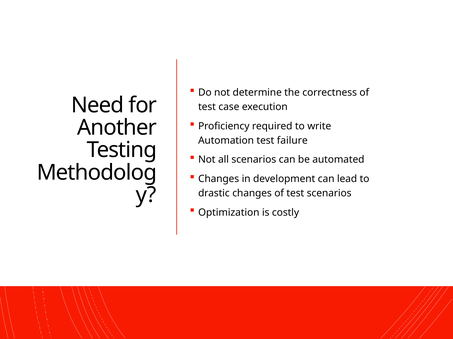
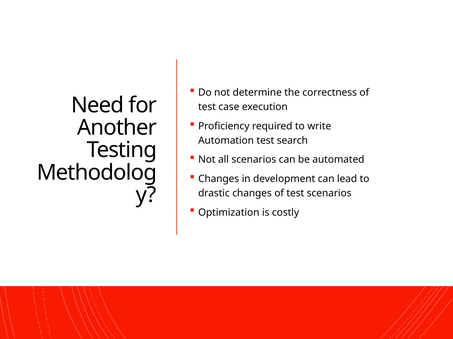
failure: failure -> search (292, 141)
